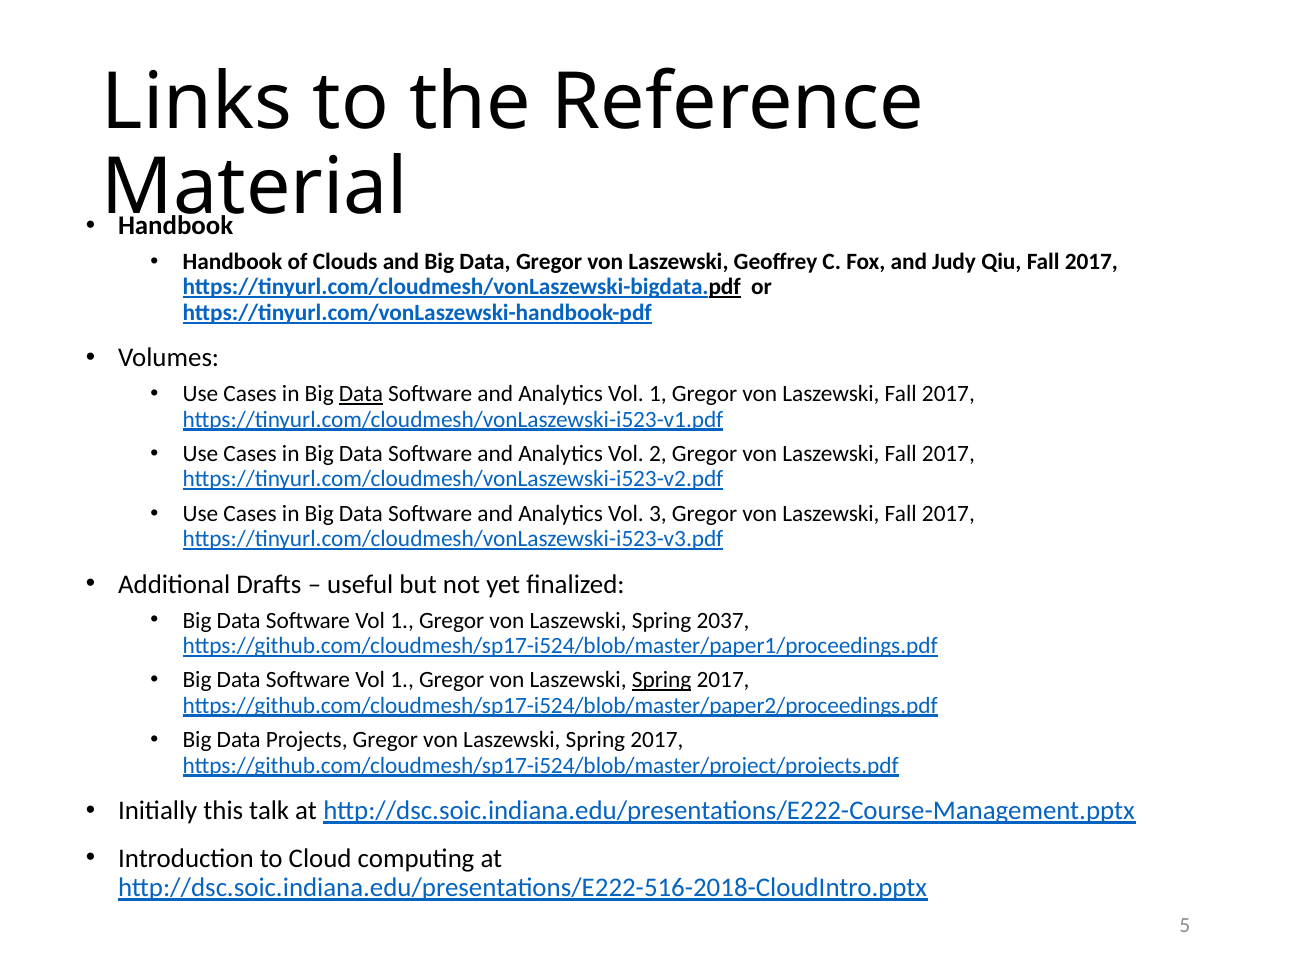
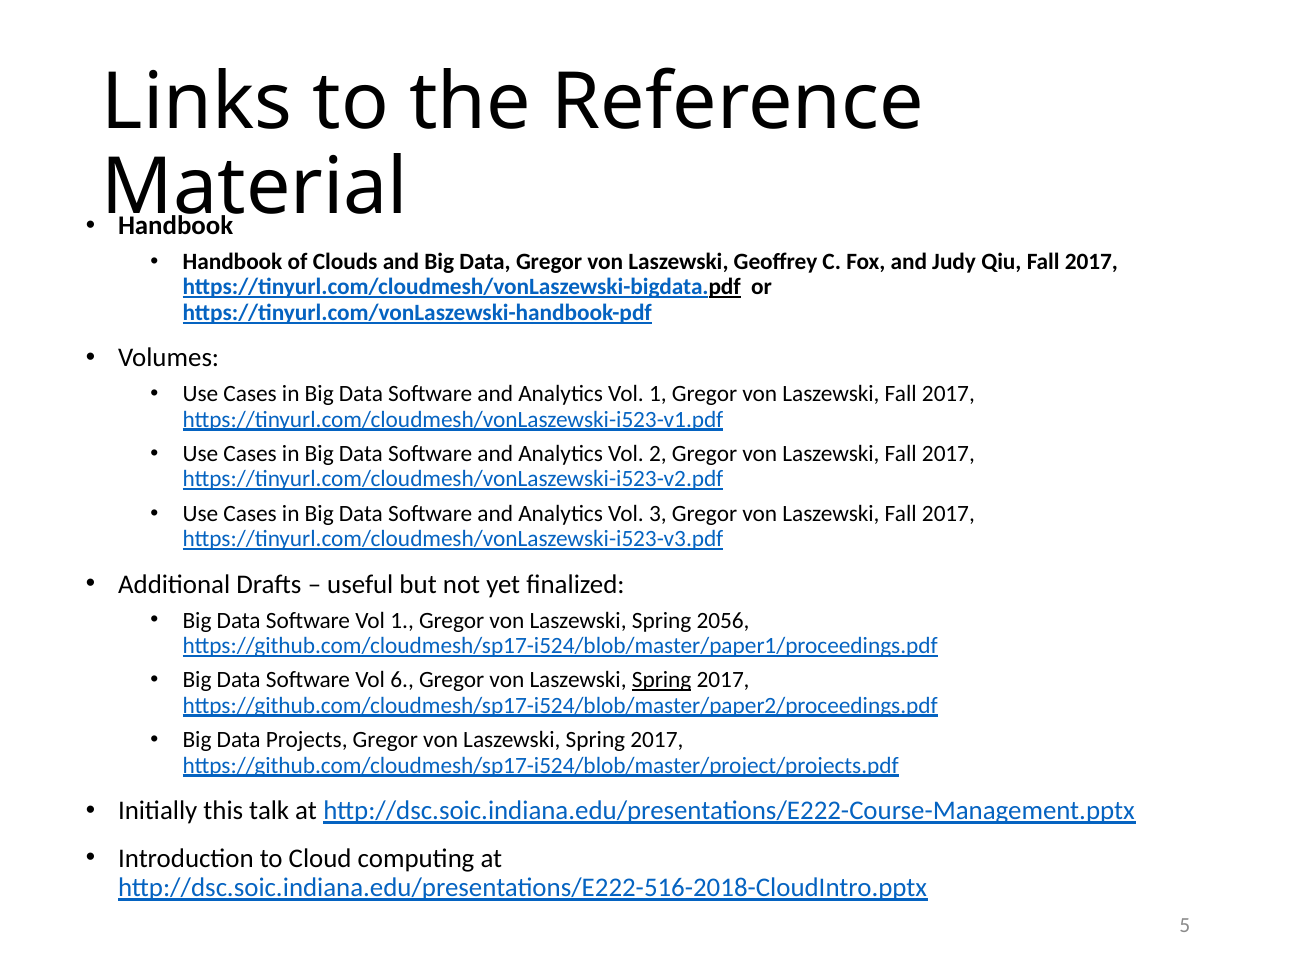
Data underline: present -> none (361, 394)
2037: 2037 -> 2056 (723, 620)
1: 1 -> 6 (402, 680)
